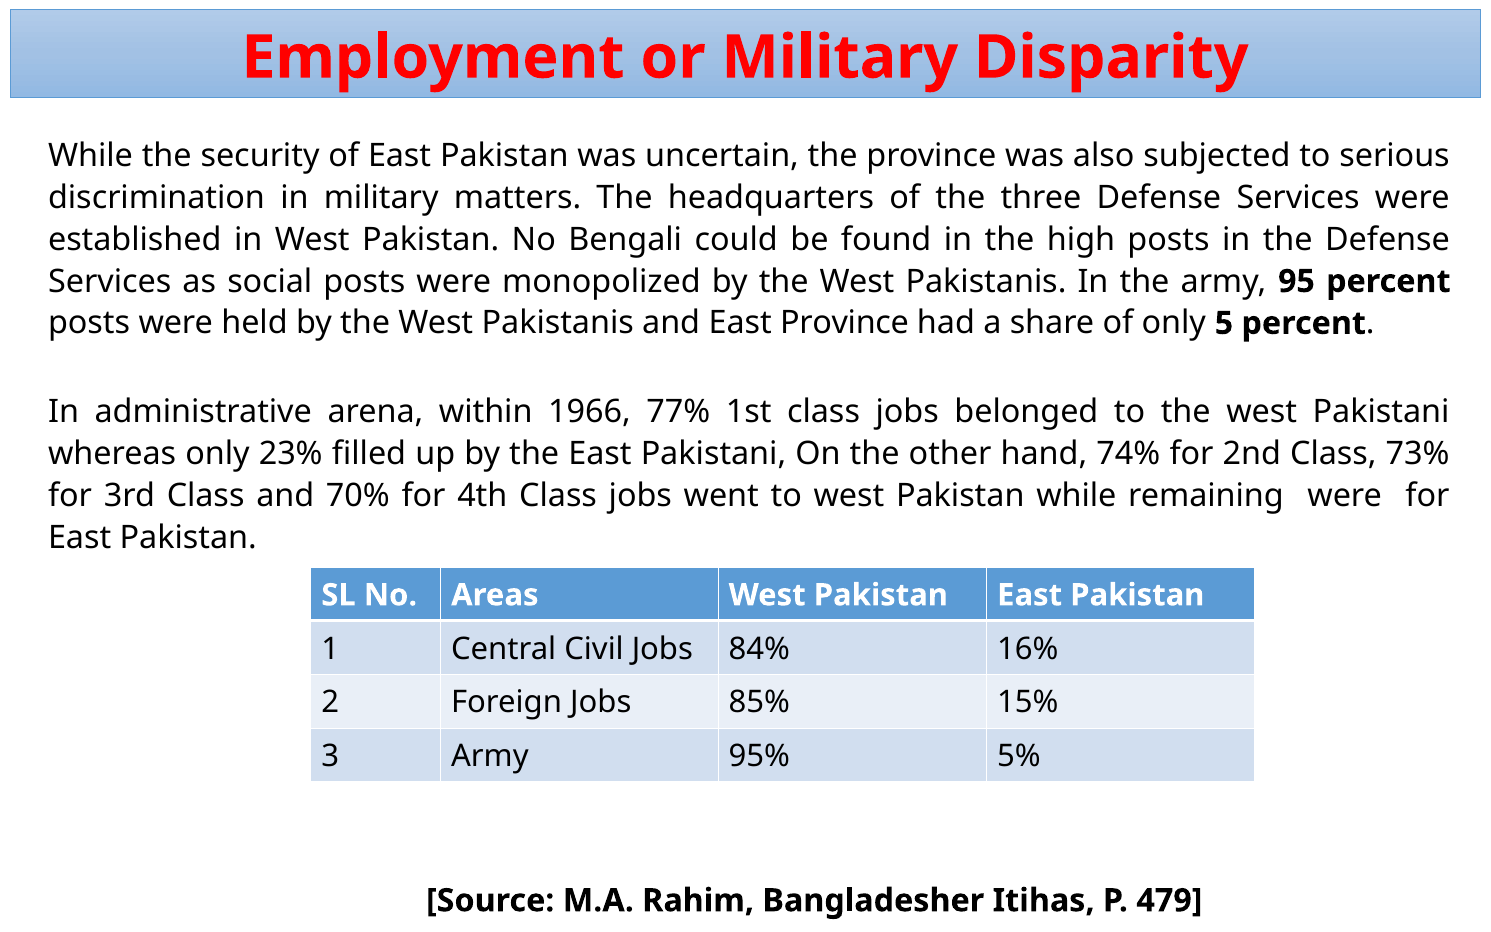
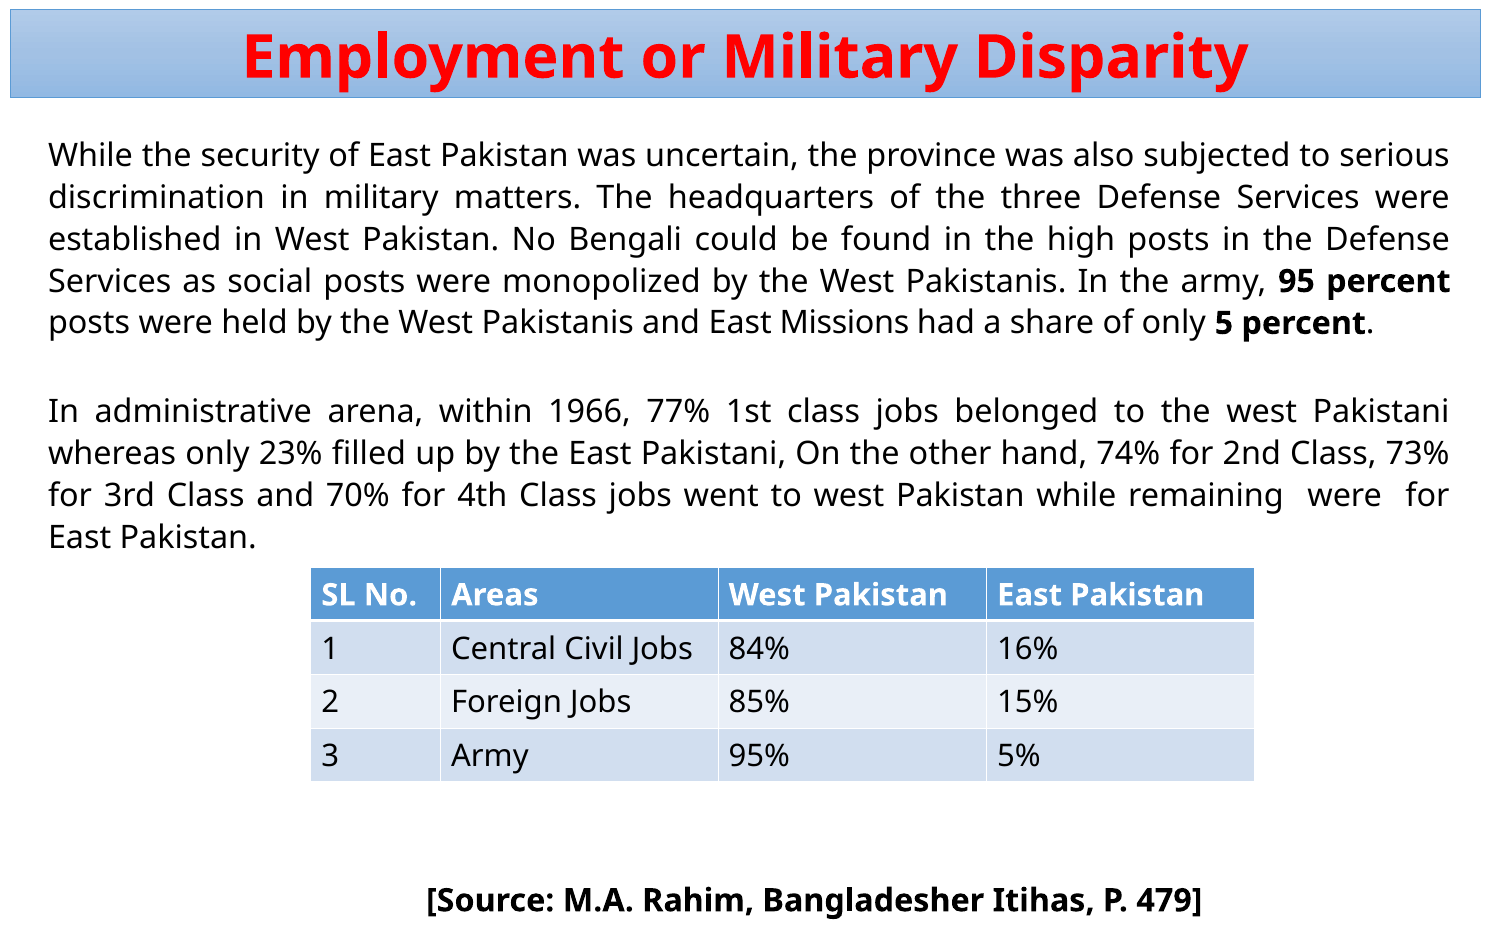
East Province: Province -> Missions (844, 323)
